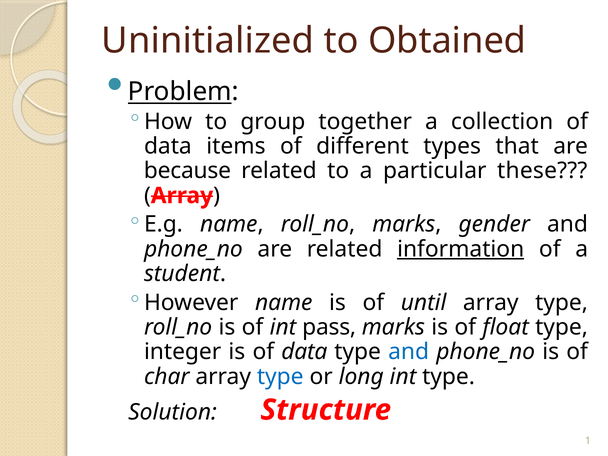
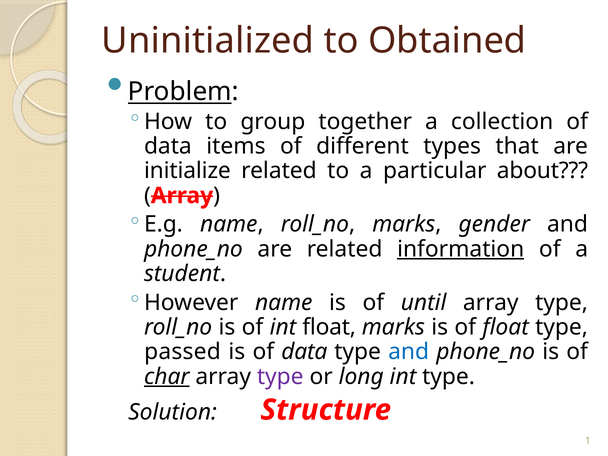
because: because -> initialize (187, 171)
these: these -> about (542, 171)
int pass: pass -> float (329, 327)
integer: integer -> passed (182, 352)
char underline: none -> present (167, 377)
type colour: blue -> purple (280, 377)
